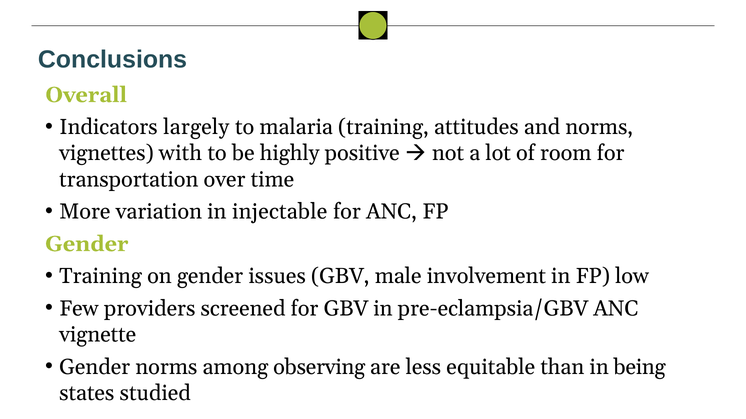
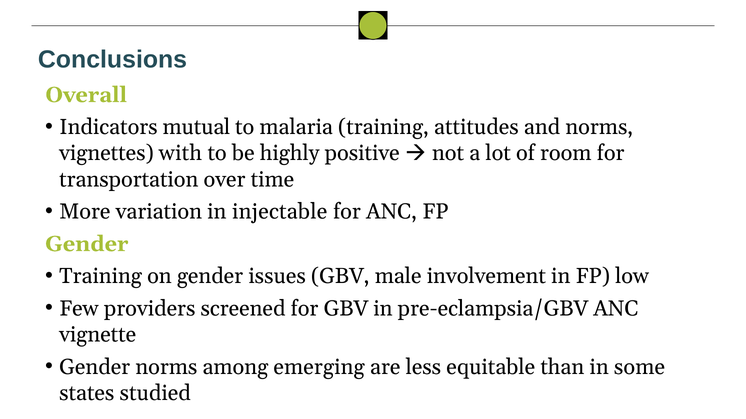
largely: largely -> mutual (196, 127)
observing: observing -> emerging (319, 367)
being: being -> some (639, 367)
